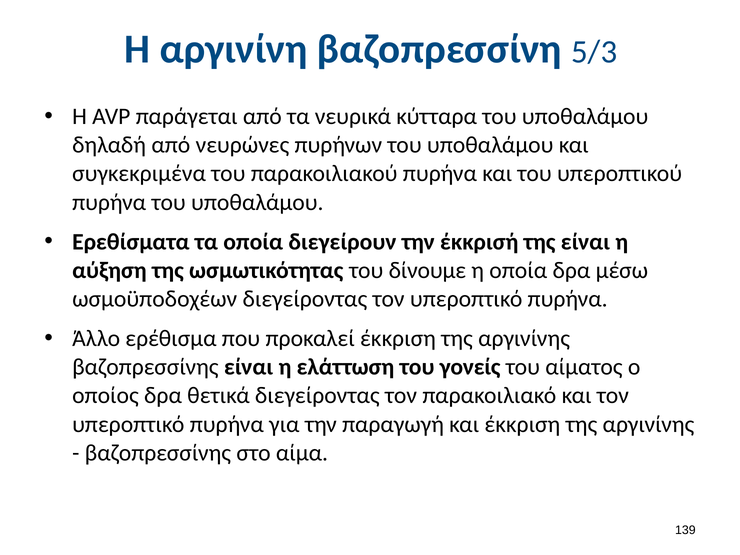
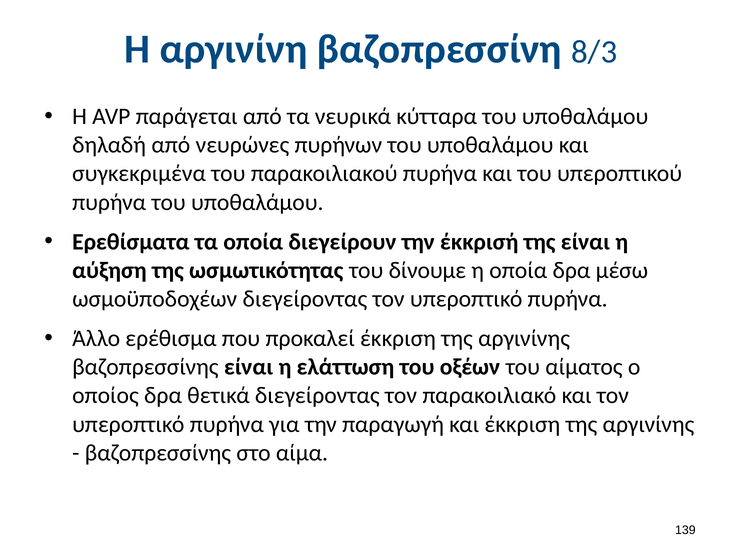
5/3: 5/3 -> 8/3 (594, 52)
γονείς: γονείς -> οξέων (470, 367)
